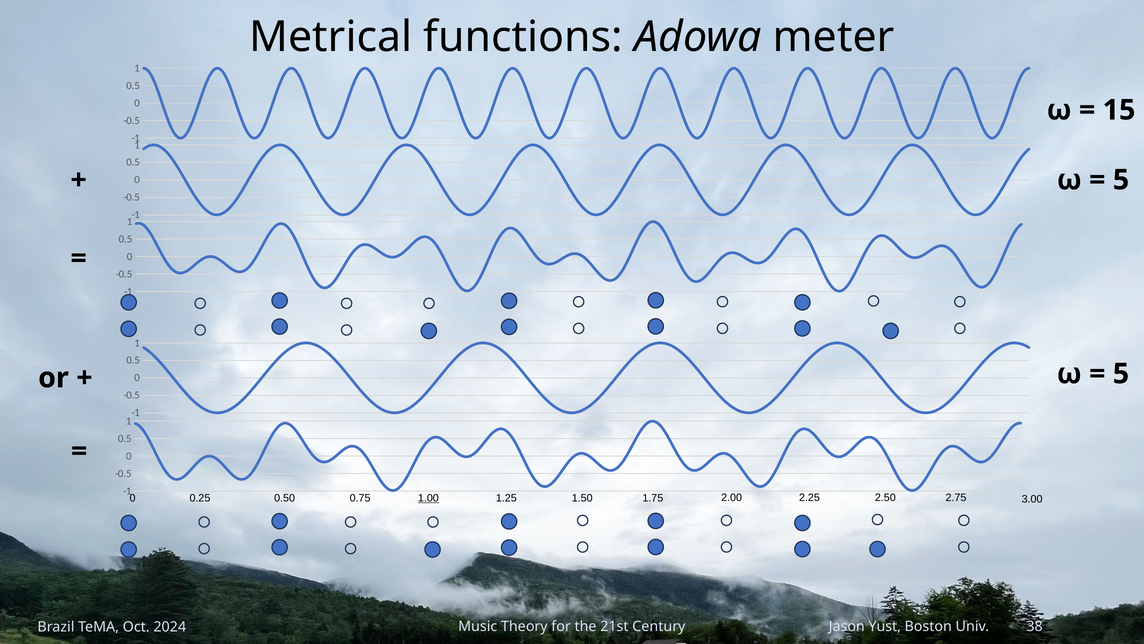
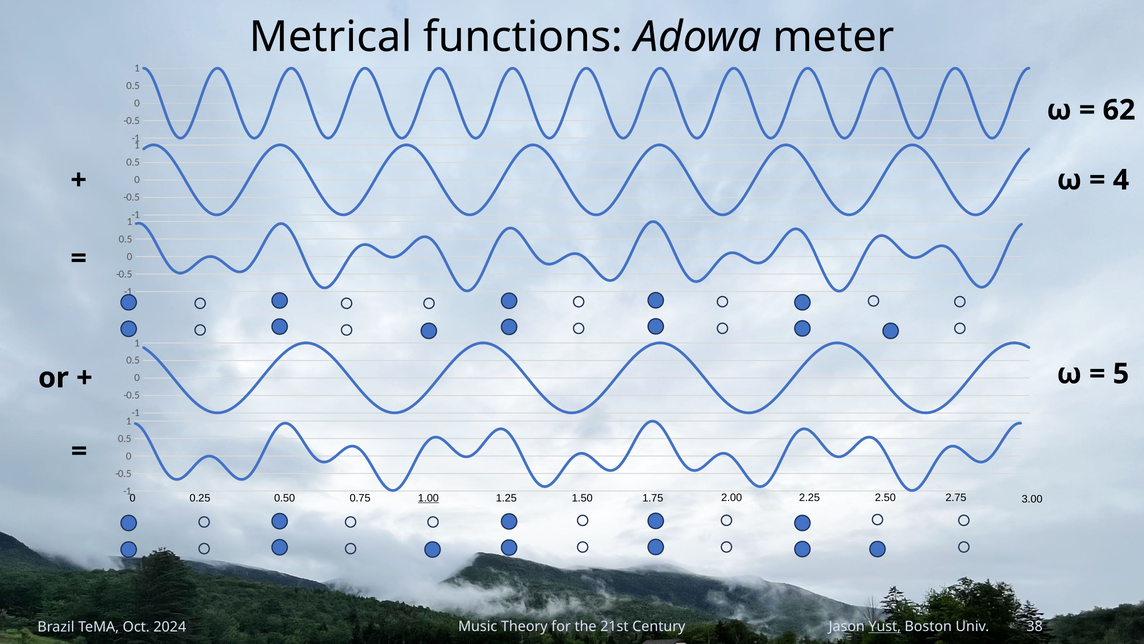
15: 15 -> 62 (1119, 110)
5: 5 -> 4 (1121, 180)
Yust underline: none -> present (885, 626)
